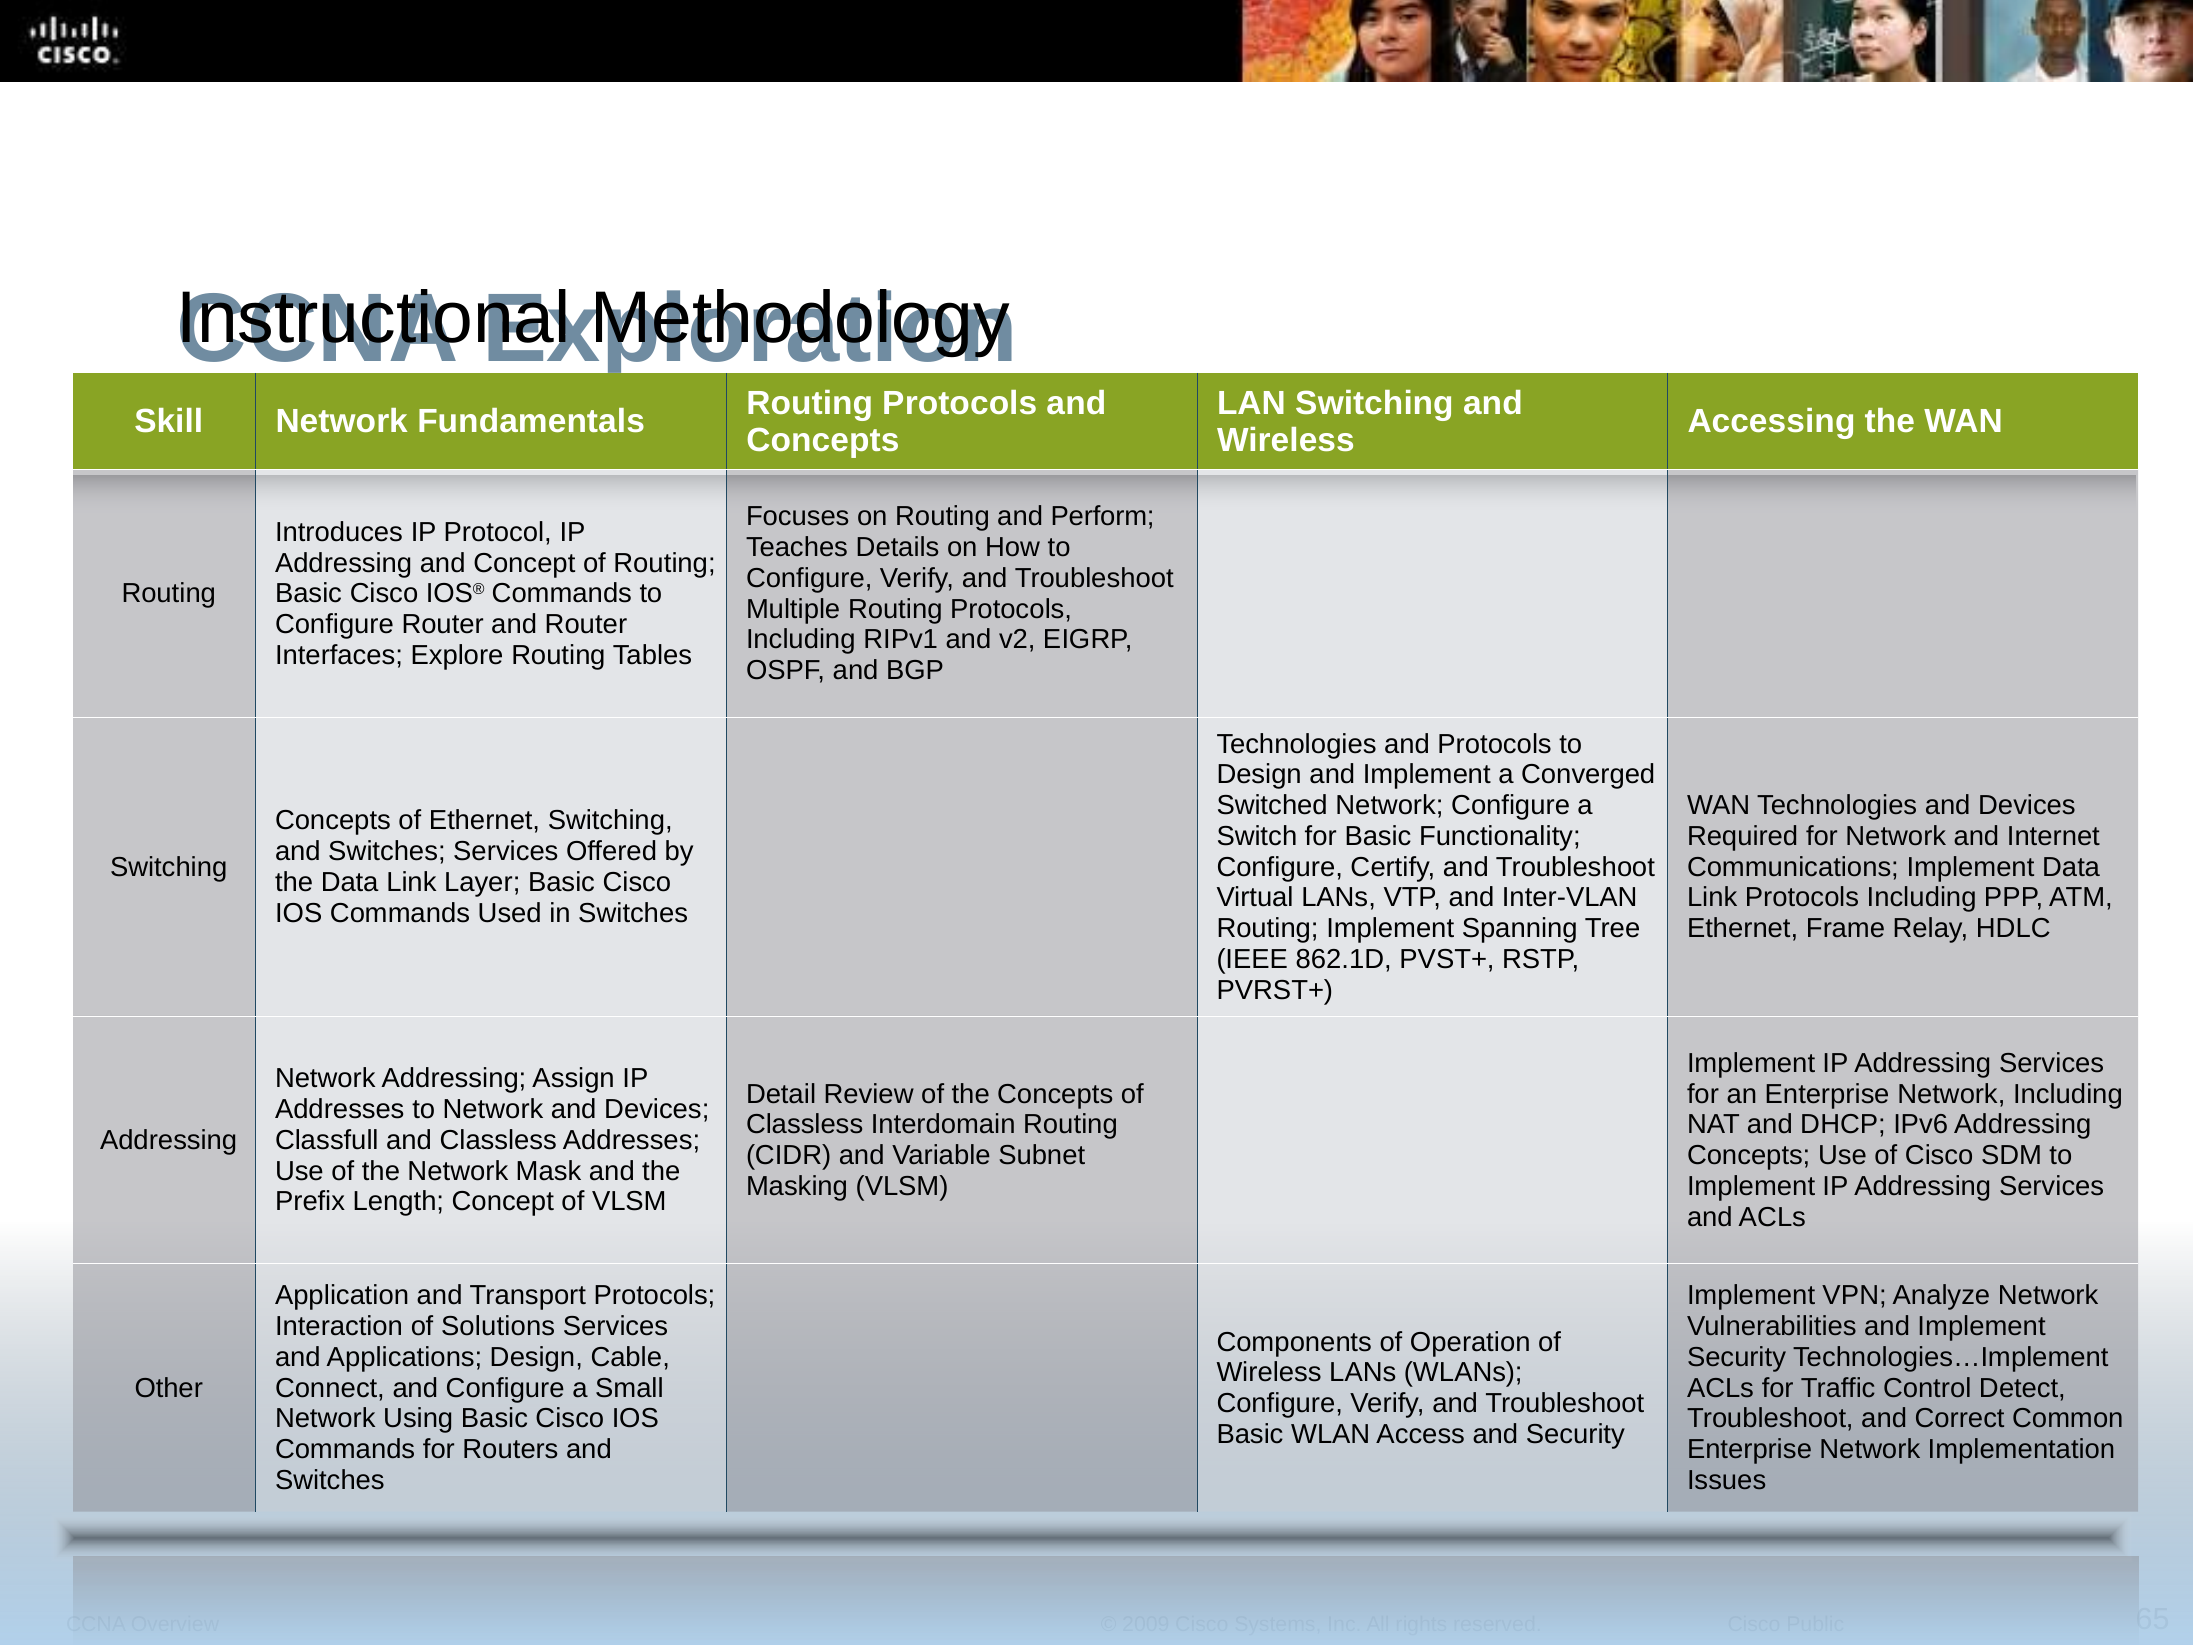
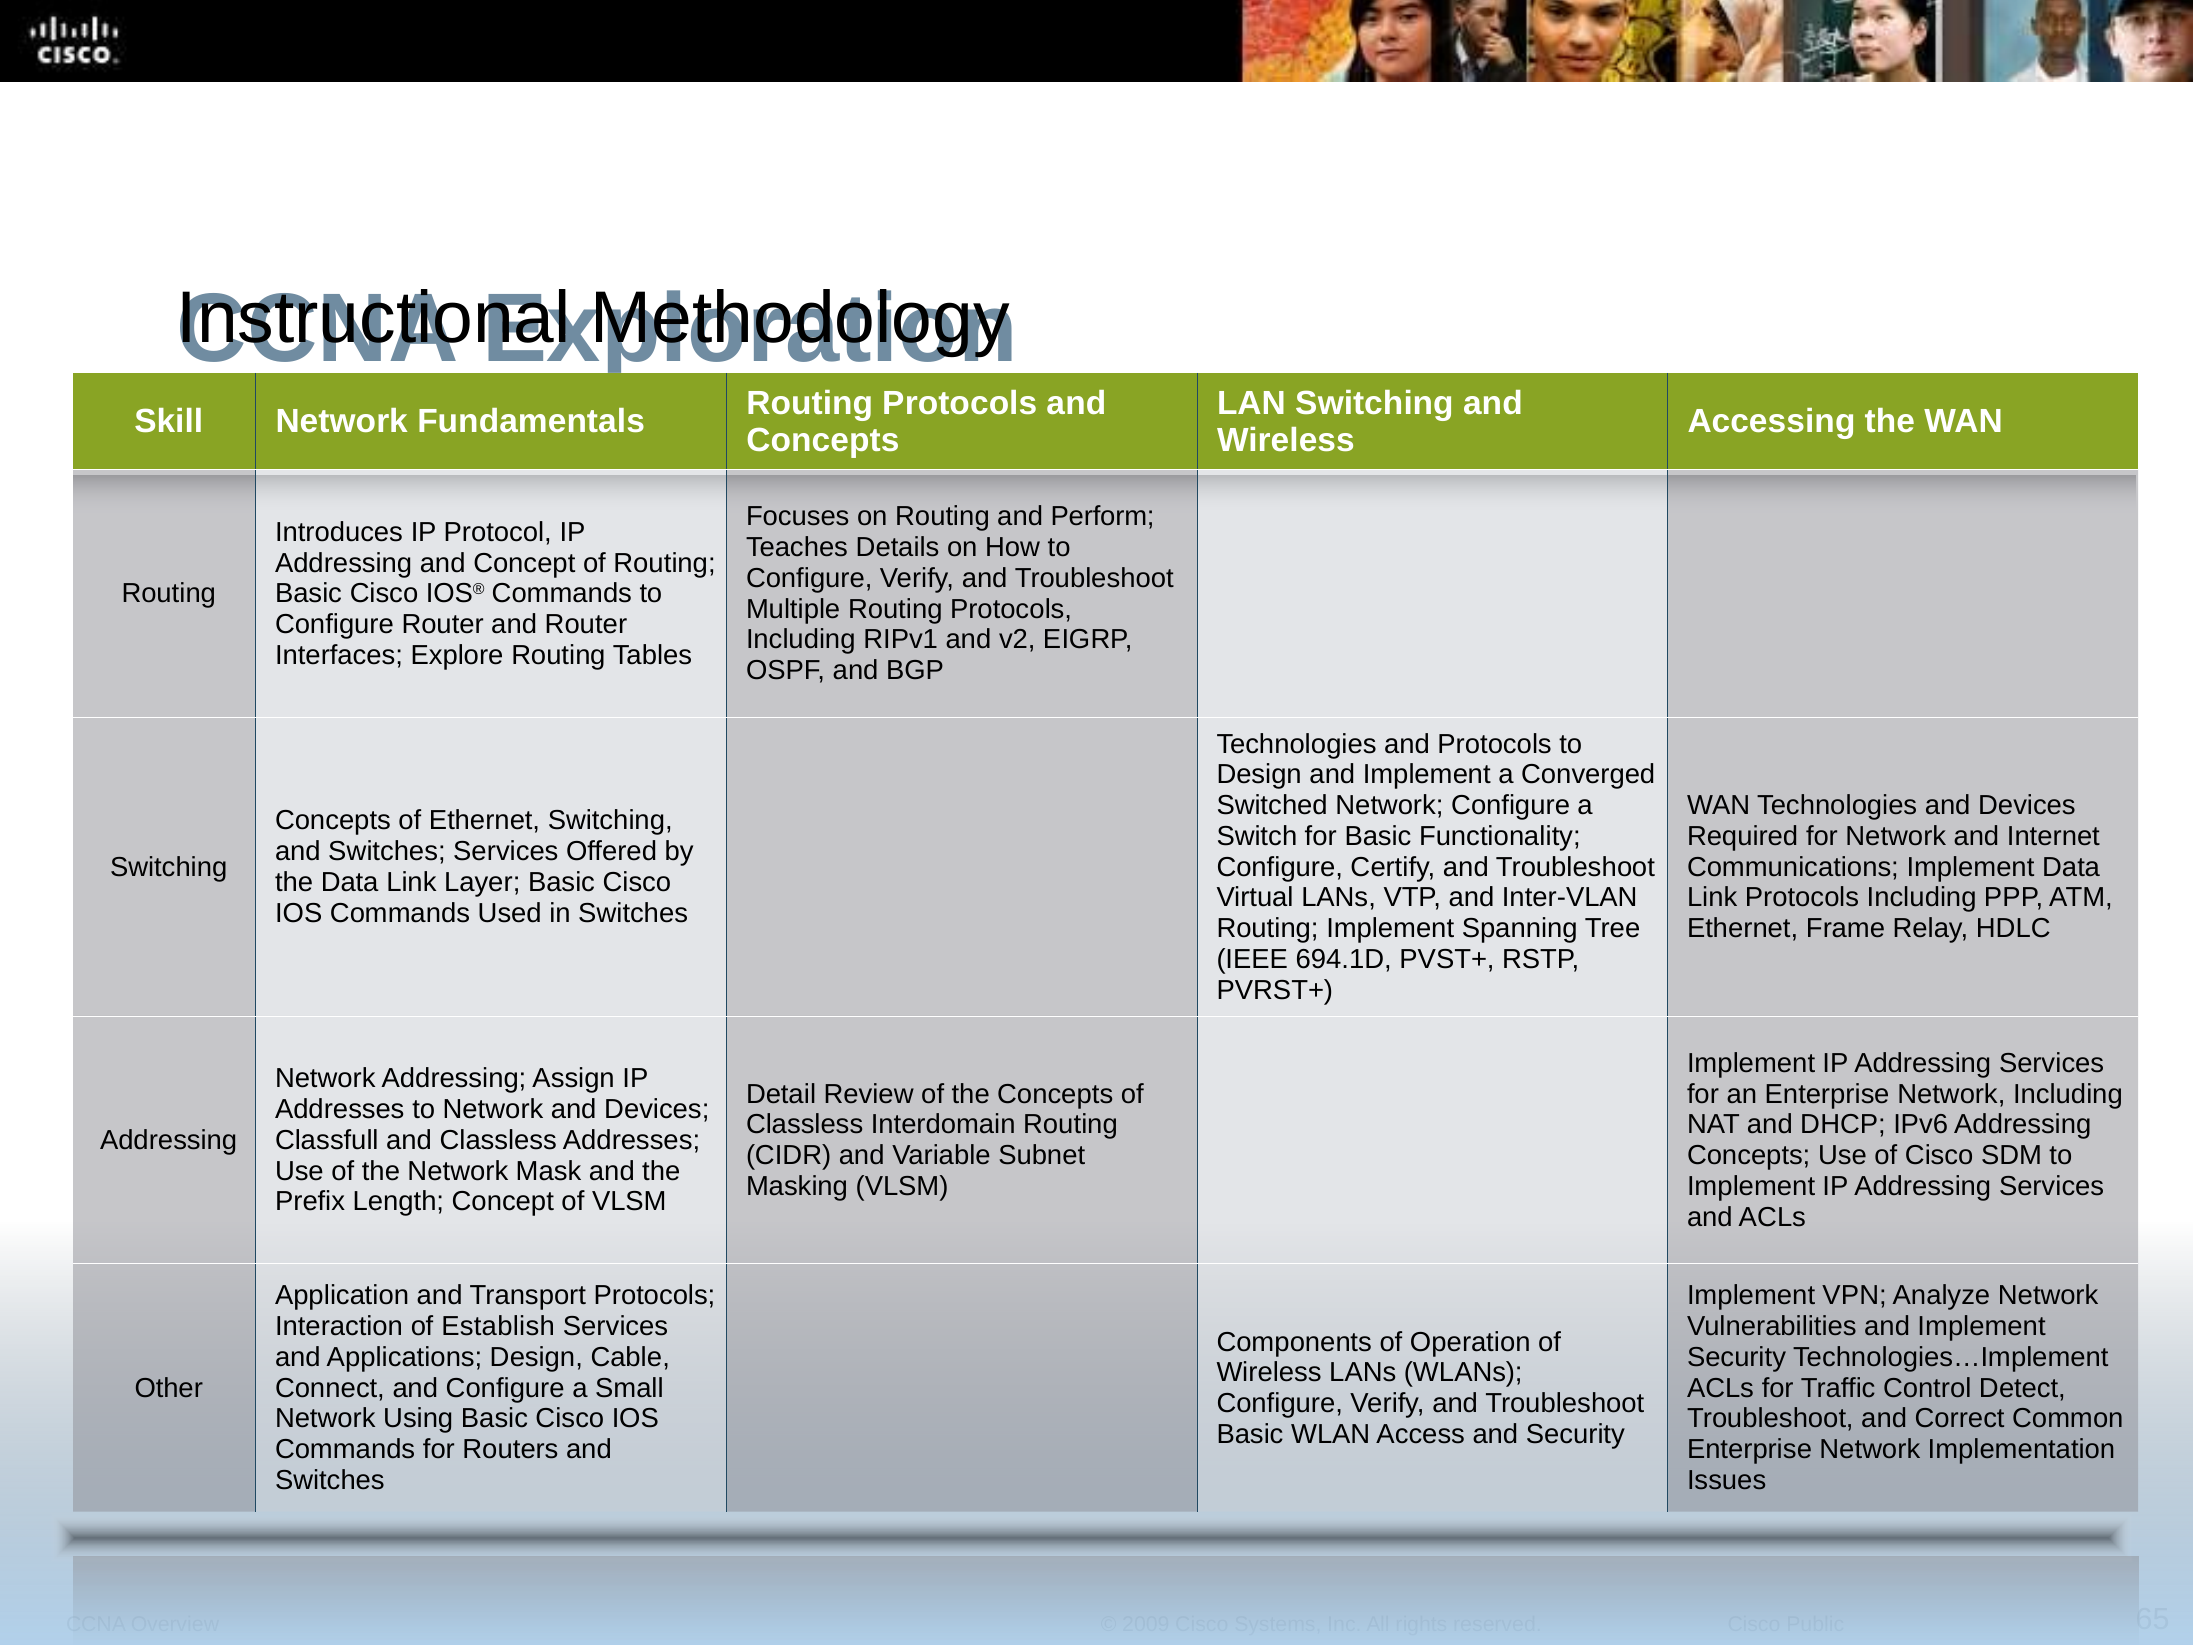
862.1D: 862.1D -> 694.1D (1344, 959)
Solutions: Solutions -> Establish (498, 1326)
